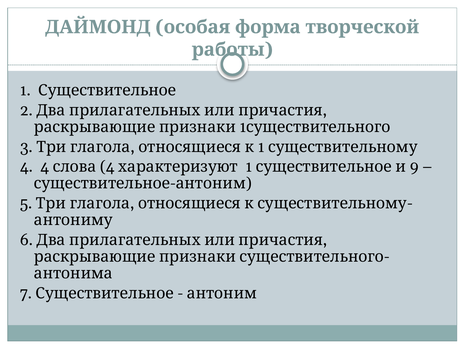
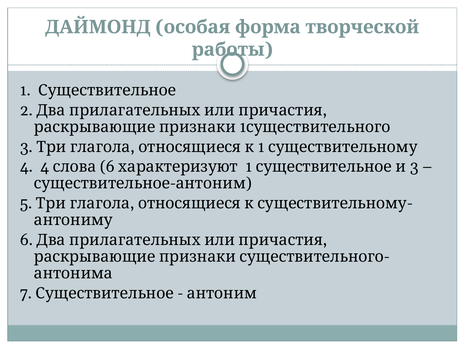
4 4 4: 4 -> 6 (107, 167)
1 9: 9 -> 3 (414, 167)
